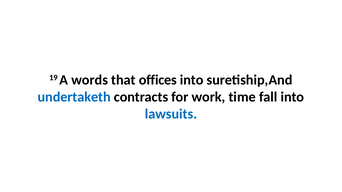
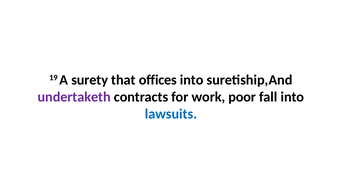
words: words -> surety (90, 80)
undertaketh colour: blue -> purple (74, 97)
time: time -> poor (242, 97)
